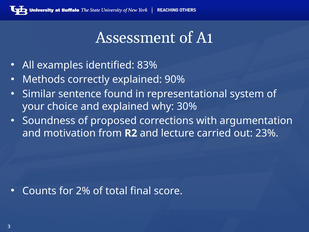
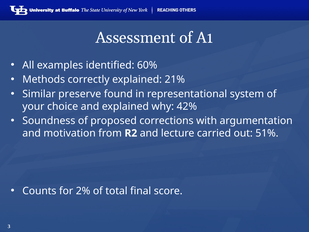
83%: 83% -> 60% (147, 65)
90%: 90% -> 21% (175, 79)
sentence: sentence -> preserve (80, 94)
30%: 30% -> 42% (187, 106)
23%: 23% -> 51% (267, 133)
